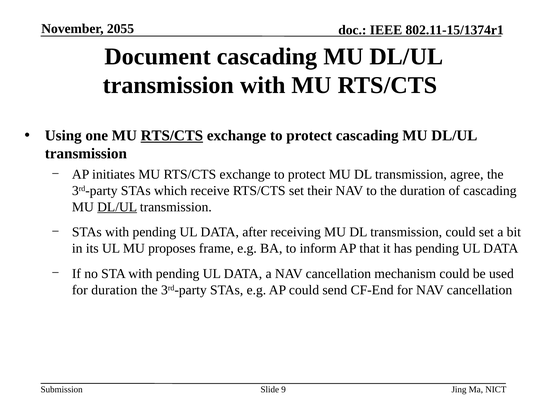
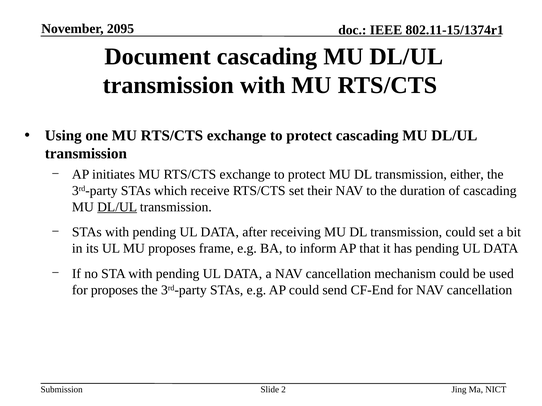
2055: 2055 -> 2095 (121, 29)
RTS/CTS underline: present -> none (172, 136)
agree: agree -> either (467, 175)
for duration: duration -> proposes (114, 290)
9: 9 -> 2 (284, 390)
